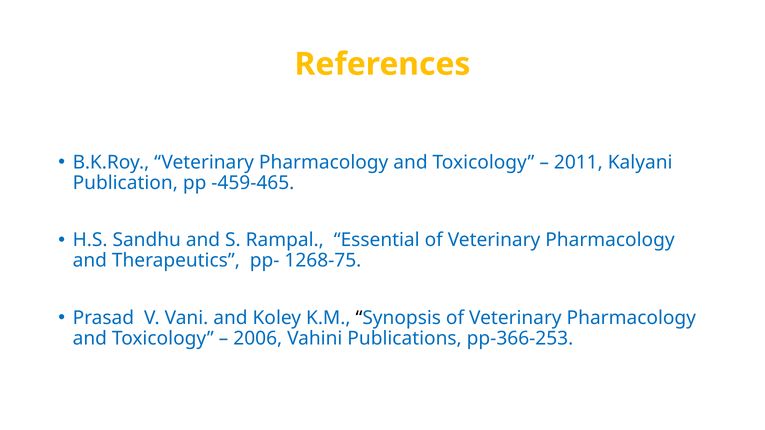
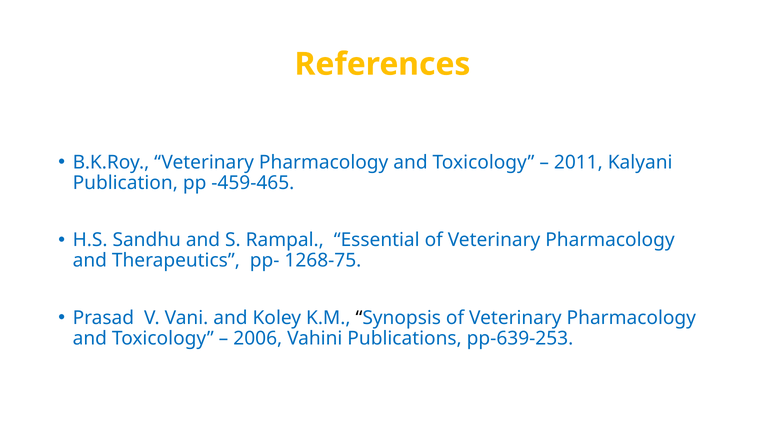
pp-366-253: pp-366-253 -> pp-639-253 (520, 339)
